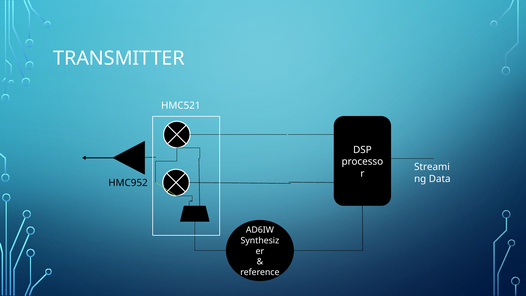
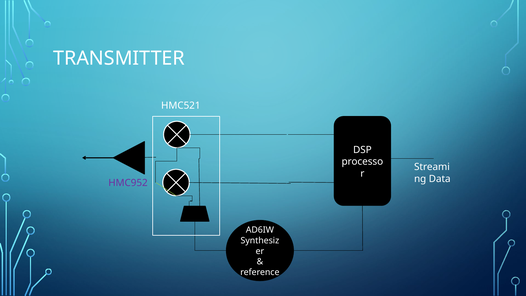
HMC952 colour: black -> purple (128, 183)
